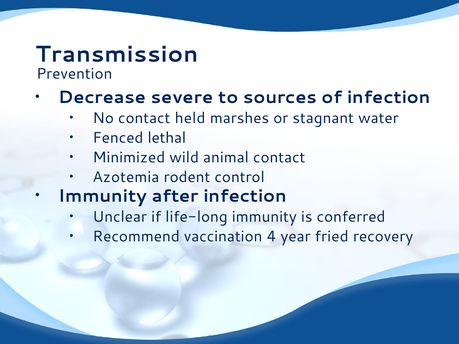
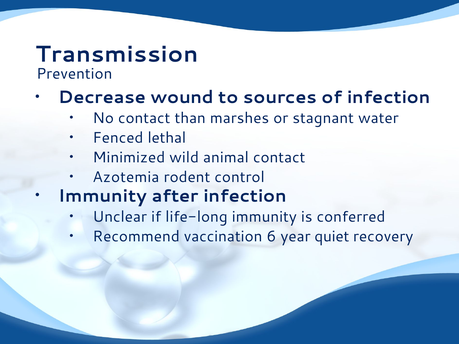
severe: severe -> wound (182, 97)
held: held -> than (190, 118)
4: 4 -> 6 (271, 237)
fried: fried -> quiet (332, 237)
